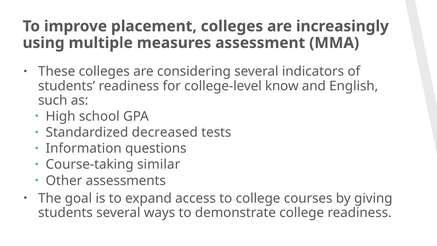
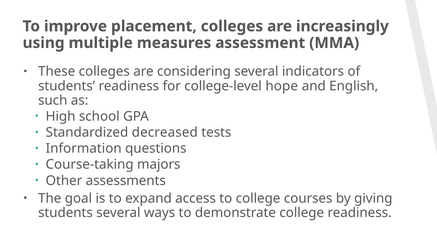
know: know -> hope (282, 86)
similar: similar -> majors (159, 164)
